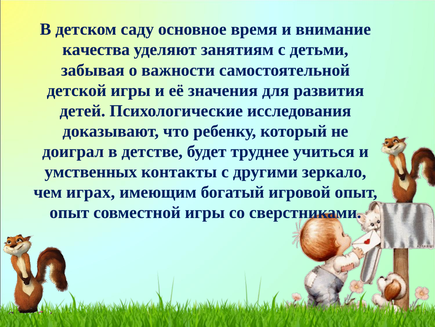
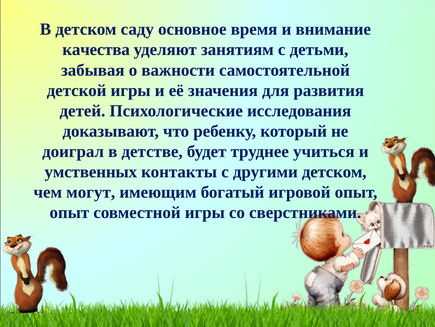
другими зеркало: зеркало -> детском (334, 171)
играх: играх -> могут (91, 192)
